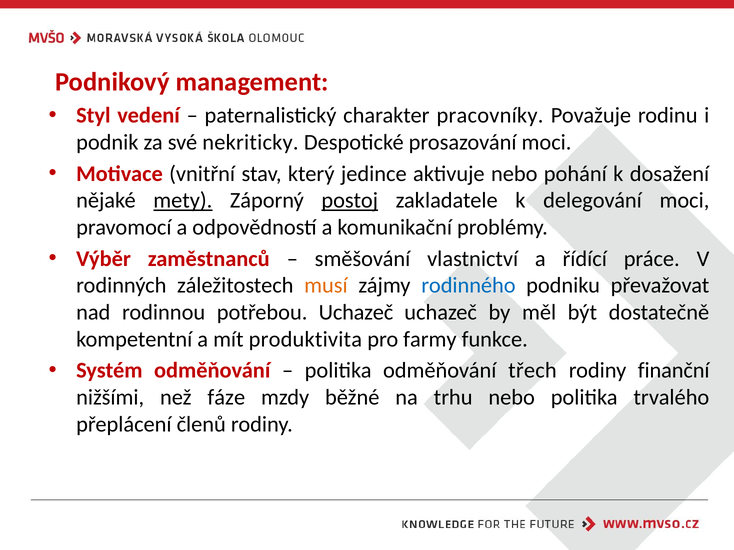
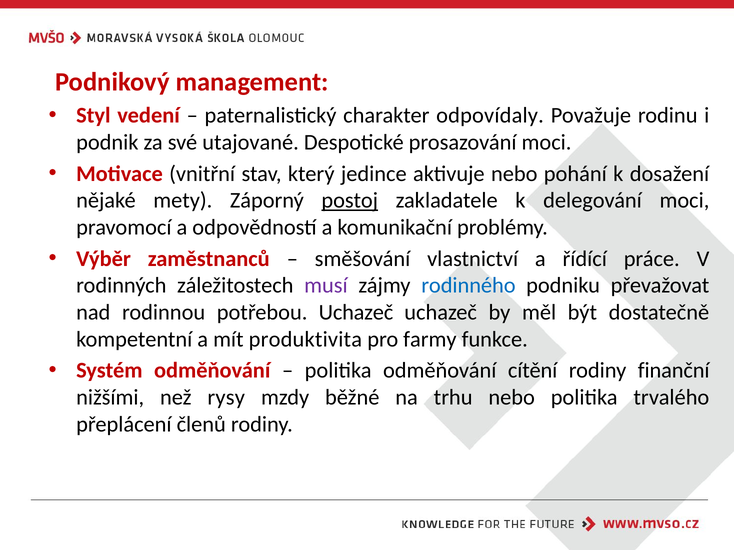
pracovníky: pracovníky -> odpovídaly (490, 116)
nekriticky: nekriticky -> utajované (251, 142)
mety underline: present -> none (183, 201)
musí colour: orange -> purple (326, 286)
třech: třech -> cítění (533, 371)
fáze: fáze -> rysy (226, 398)
